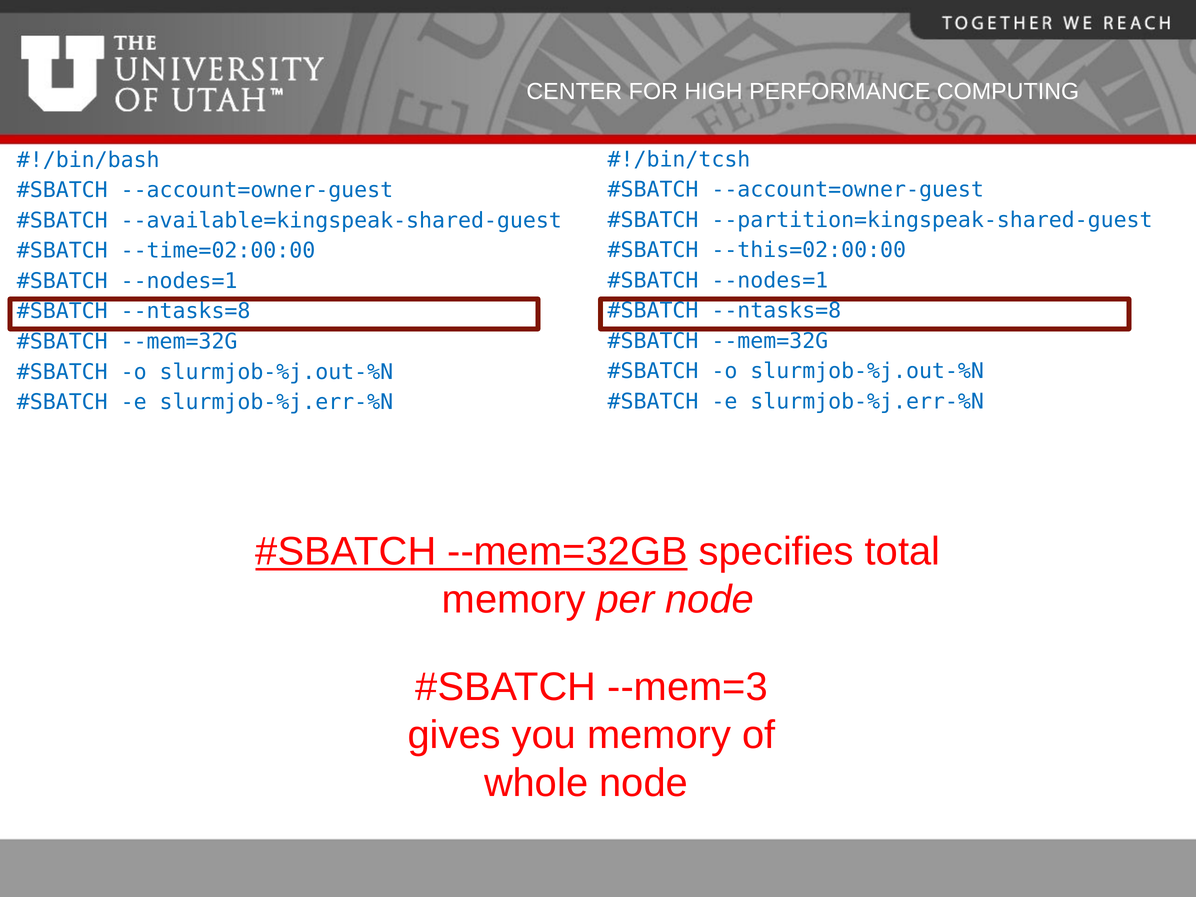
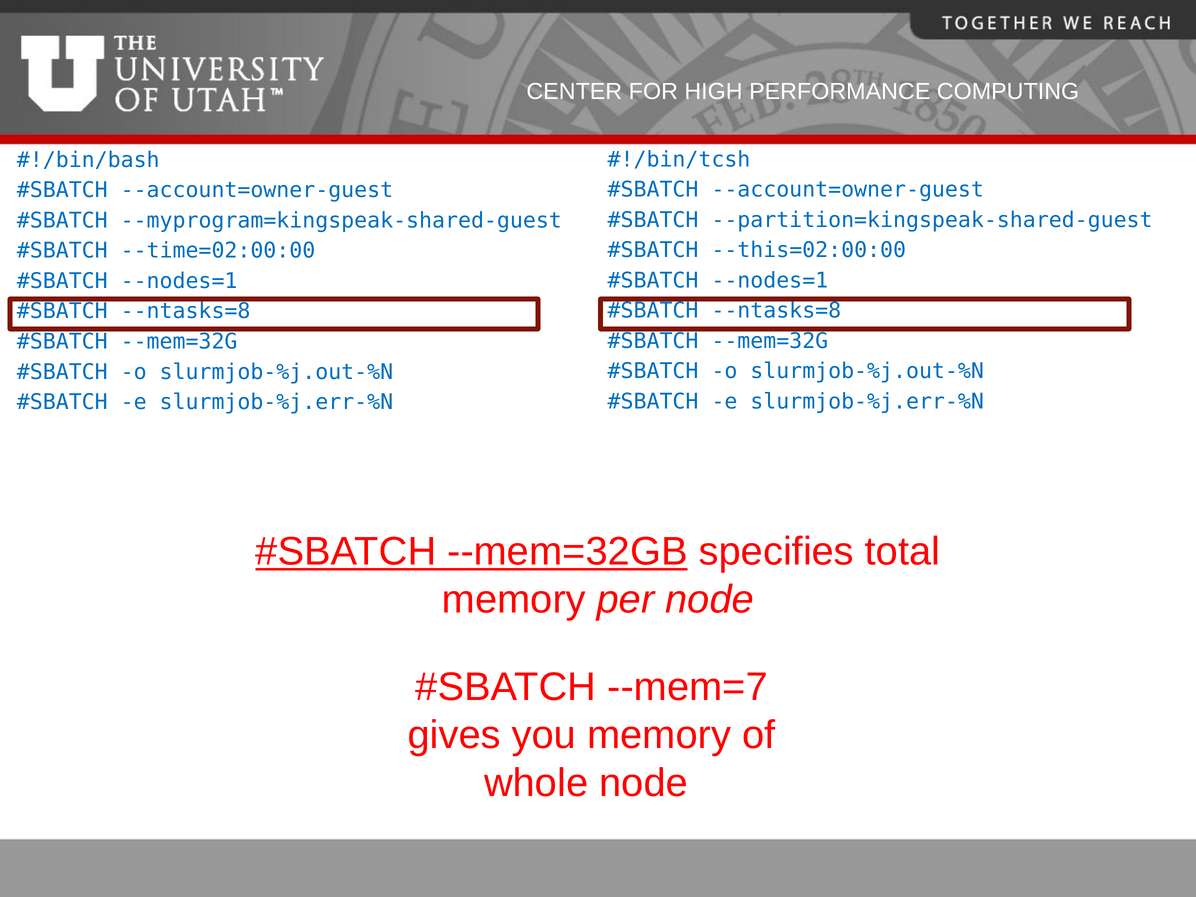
--available=kingspeak-shared-guest: --available=kingspeak-shared-guest -> --myprogram=kingspeak-shared-guest (341, 221)
--mem=3: --mem=3 -> --mem=7 (688, 687)
